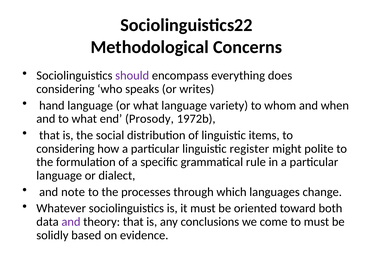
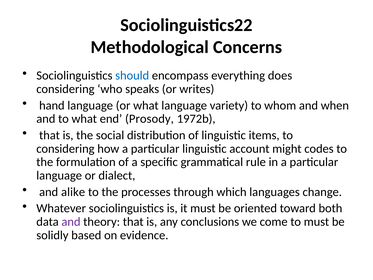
should colour: purple -> blue (132, 75)
register: register -> account (249, 149)
polite: polite -> codes (319, 149)
note: note -> alike (73, 192)
